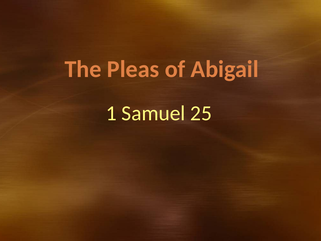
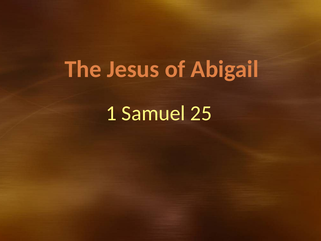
Pleas: Pleas -> Jesus (133, 69)
